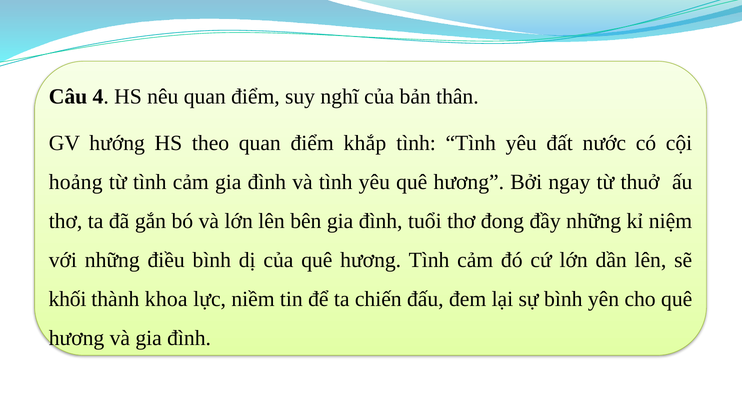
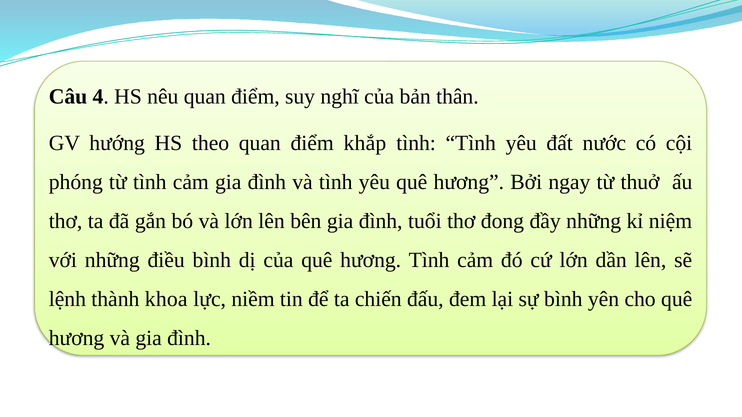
hoảng: hoảng -> phóng (76, 182)
khối: khối -> lệnh (67, 299)
